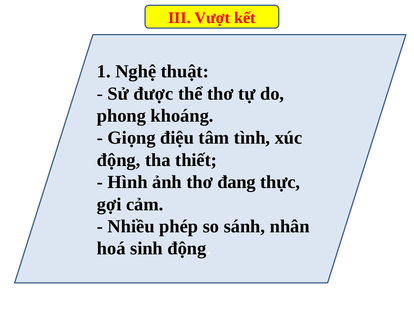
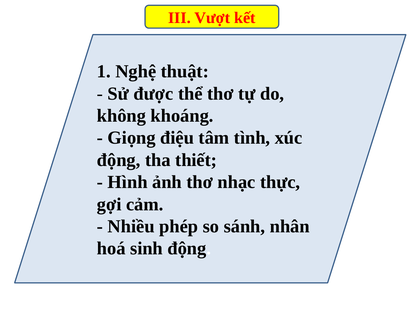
phong: phong -> không (121, 116)
đang: đang -> nhạc (236, 182)
